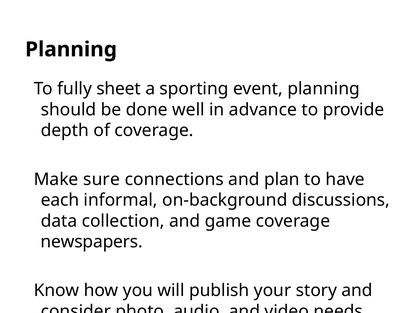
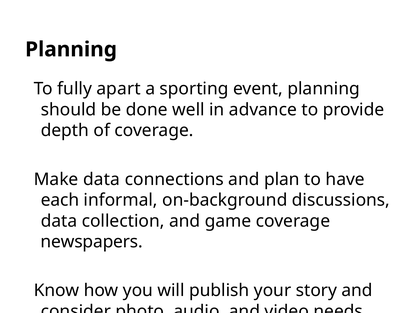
sheet: sheet -> apart (119, 89)
Make sure: sure -> data (102, 180)
